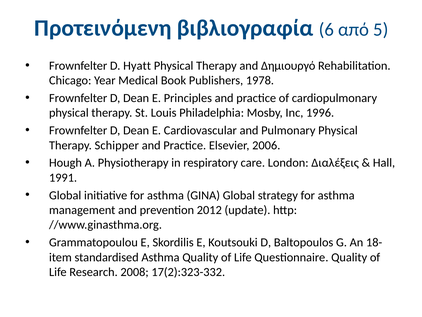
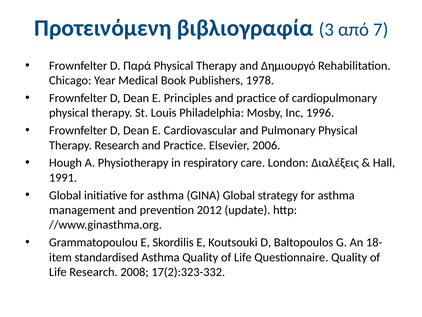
6: 6 -> 3 (326, 30)
5: 5 -> 7 (381, 30)
Hyatt: Hyatt -> Παρά (137, 66)
Therapy Schipper: Schipper -> Research (117, 145)
